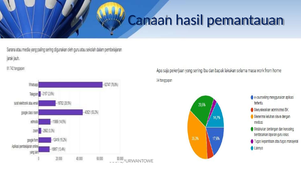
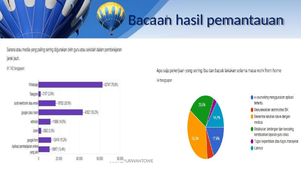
Canaan: Canaan -> Bacaan (150, 20)
